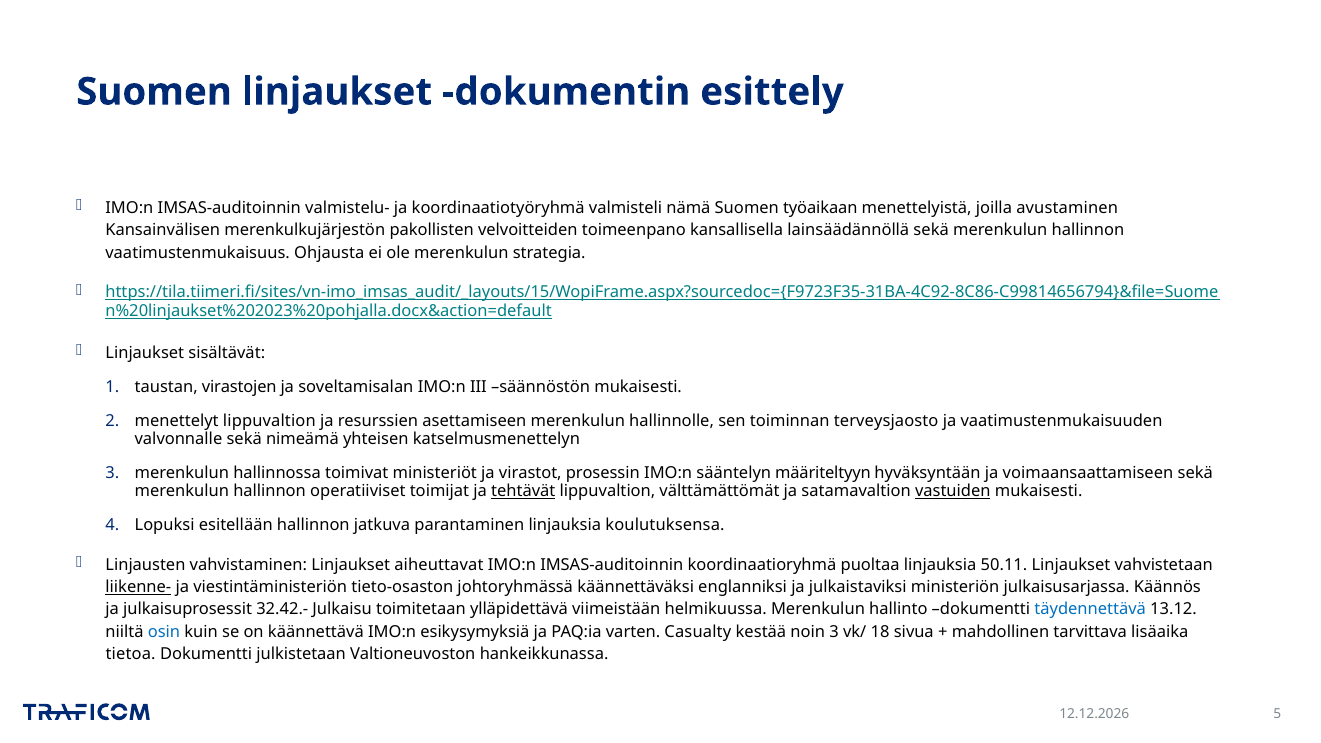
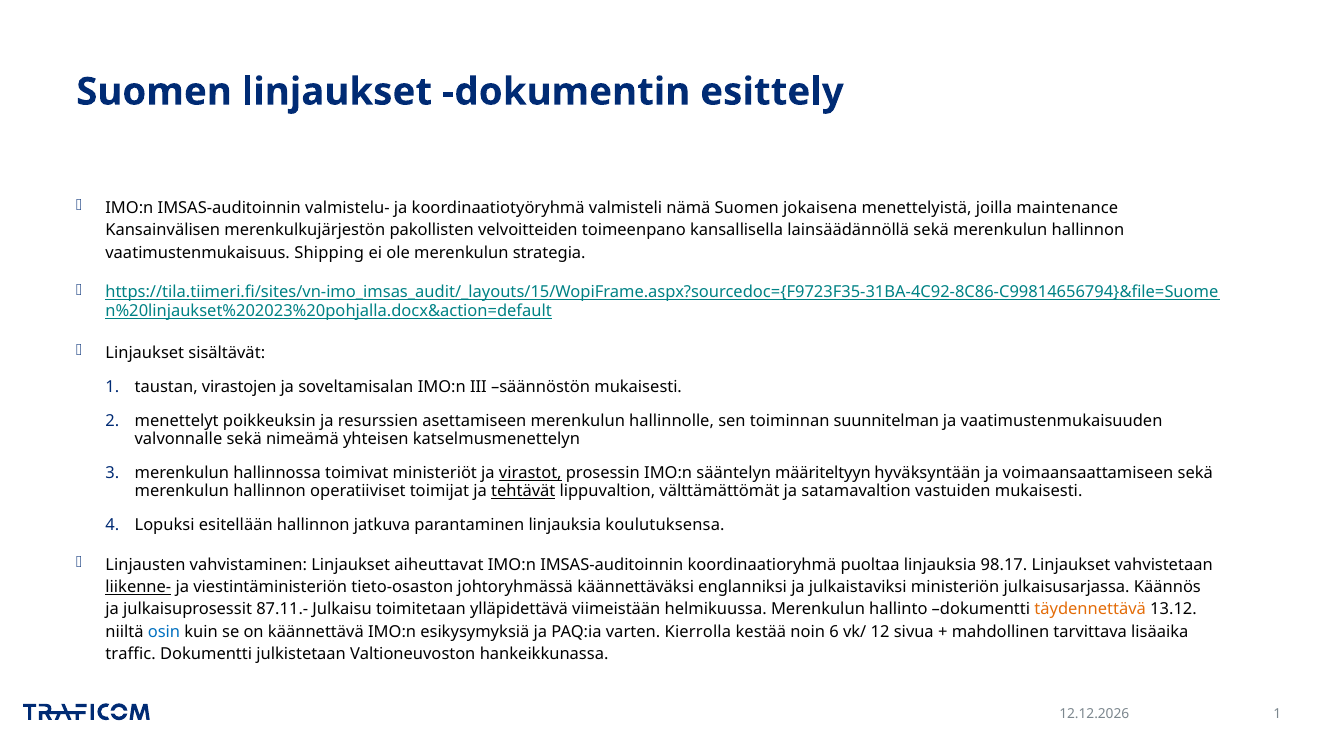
työaikaan: työaikaan -> jokaisena (820, 208)
avustaminen: avustaminen -> maintenance (1067, 208)
Ohjausta: Ohjausta -> Shipping (329, 253)
menettelyt lippuvaltion: lippuvaltion -> poikkeuksin (269, 421)
terveysjaosto: terveysjaosto -> suunnitelman (886, 421)
virastot underline: none -> present (530, 473)
vastuiden underline: present -> none (953, 491)
50.11: 50.11 -> 98.17 (1004, 565)
32.42.-: 32.42.- -> 87.11.- (282, 609)
täydennettävä colour: blue -> orange (1090, 609)
Casualty: Casualty -> Kierrolla (698, 632)
noin 3: 3 -> 6 (834, 632)
18: 18 -> 12 (880, 632)
tietoa: tietoa -> traffic (131, 654)
5: 5 -> 1 (1277, 714)
